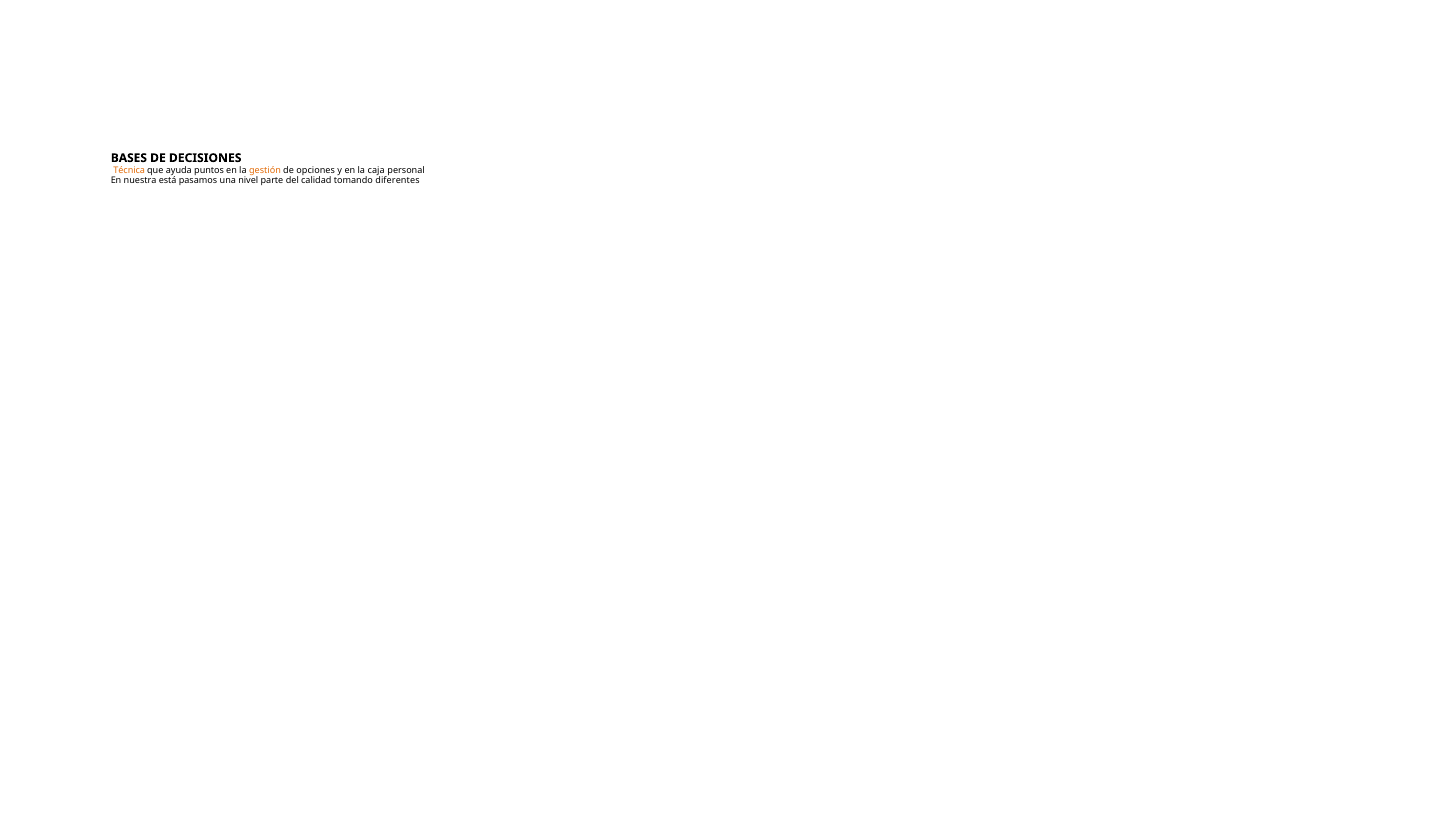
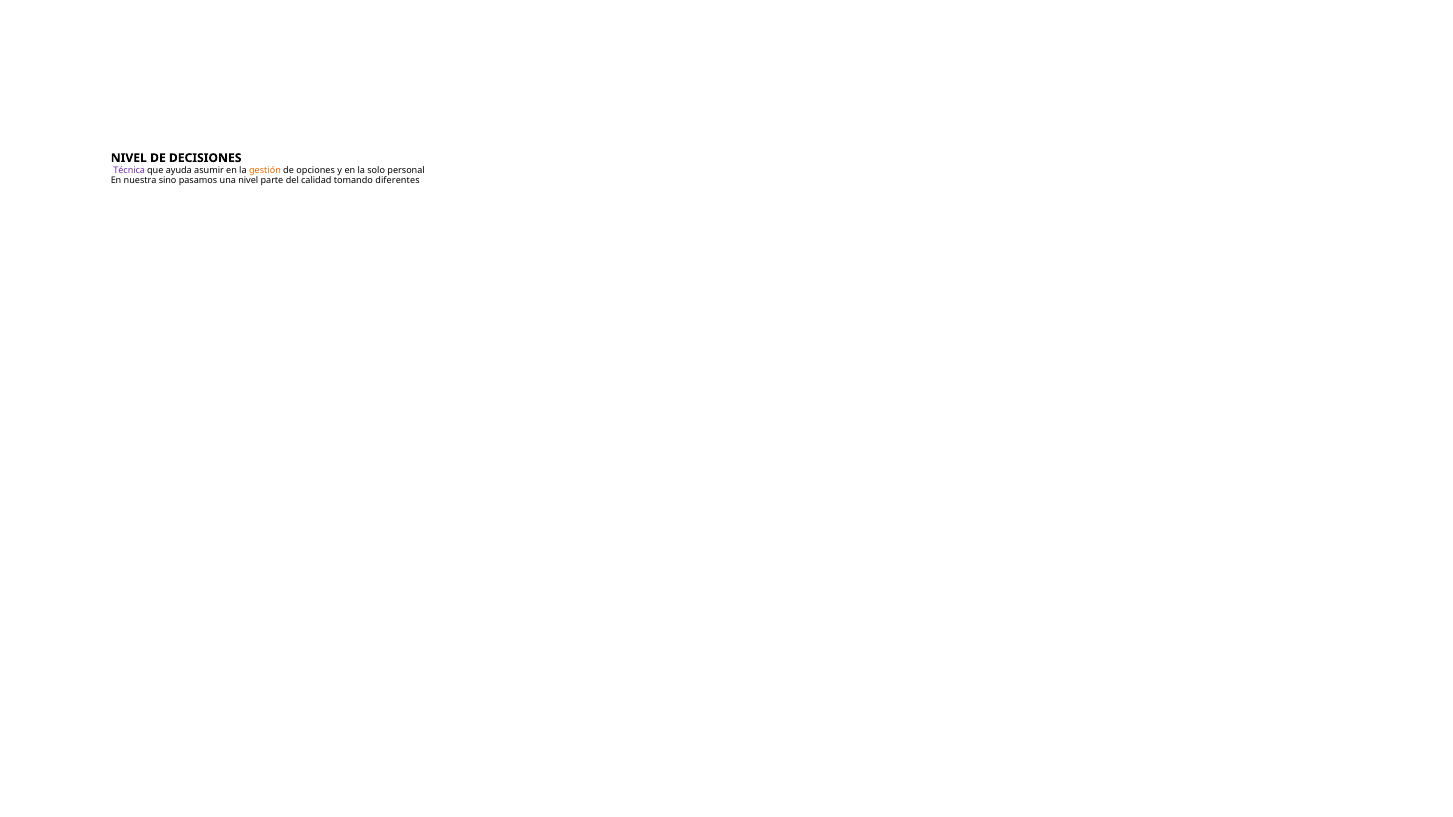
BASES: BASES -> NIVEL (129, 158)
Técnica colour: orange -> purple (129, 171)
puntos: puntos -> asumir (209, 171)
caja: caja -> solo (376, 171)
está: está -> sino (168, 181)
